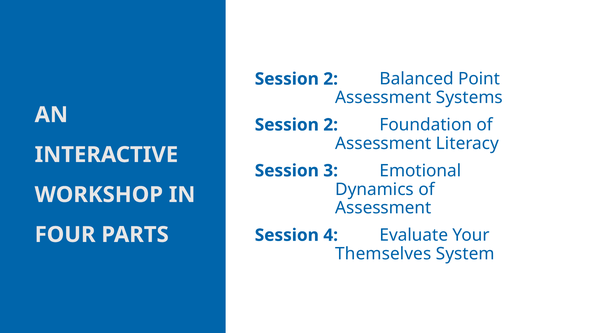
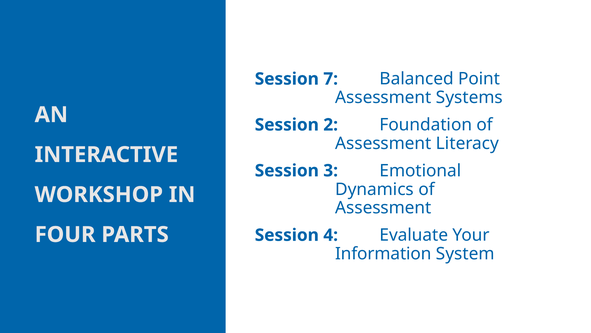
2: 2 -> 7 (331, 79)
Themselves: Themselves -> Information (383, 253)
